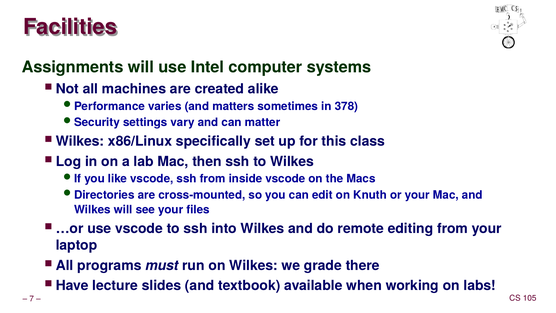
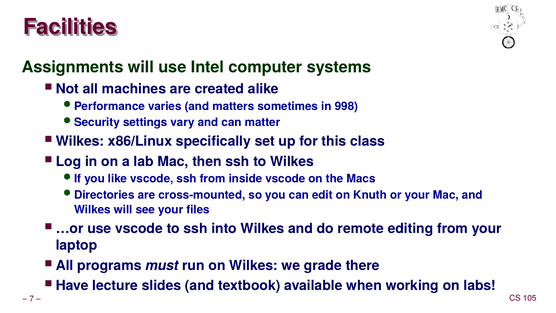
378: 378 -> 998 (346, 106)
